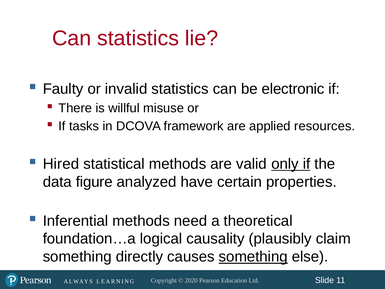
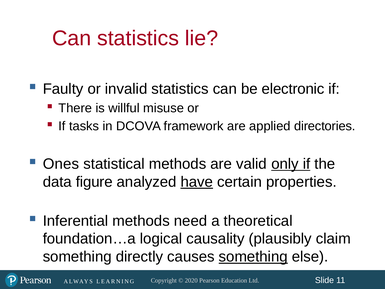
resources: resources -> directories (325, 126)
Hired: Hired -> Ones (61, 164)
have underline: none -> present (197, 182)
